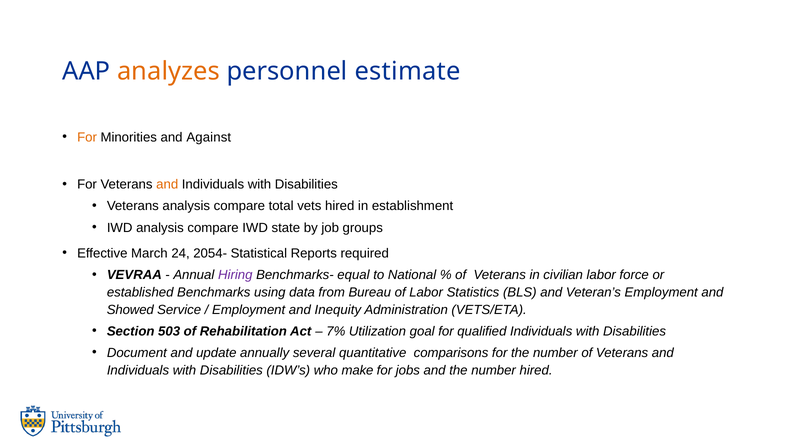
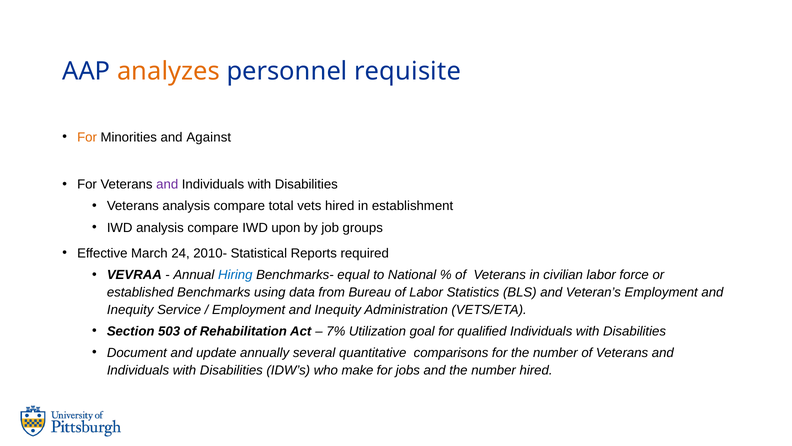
estimate: estimate -> requisite (408, 71)
and colour: orange -> purple (167, 184)
state: state -> upon (286, 227)
2054-: 2054- -> 2010- (210, 253)
Hiring colour: purple -> blue (235, 275)
Showed: Showed -> Inequity (130, 309)
